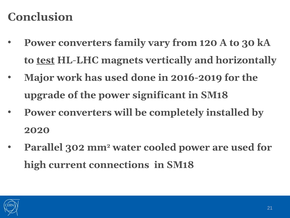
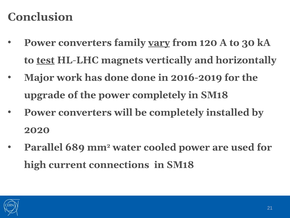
vary underline: none -> present (159, 43)
has used: used -> done (117, 77)
power significant: significant -> completely (159, 95)
302: 302 -> 689 (75, 147)
